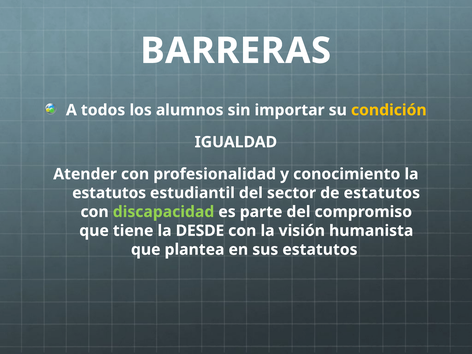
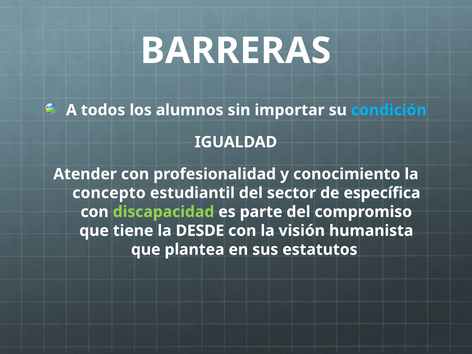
condición colour: yellow -> light blue (389, 110)
estatutos: estatutos -> concepto (109, 193)
de estatutos: estatutos -> específica (382, 193)
